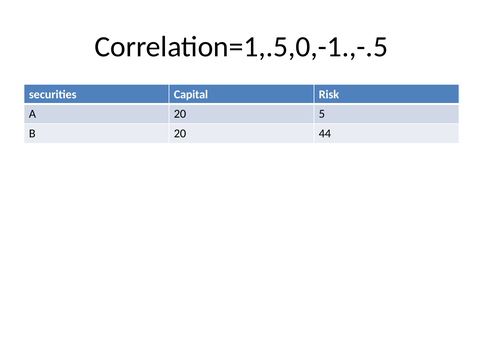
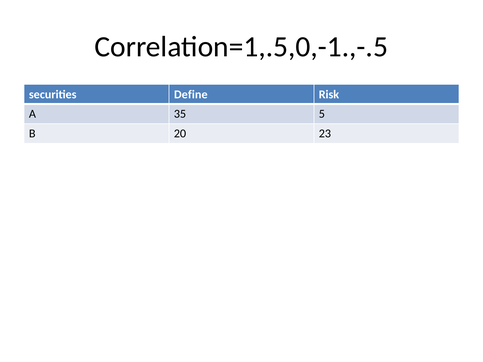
Capital: Capital -> Define (191, 94)
A 20: 20 -> 35 (180, 114)
44: 44 -> 23 (325, 134)
